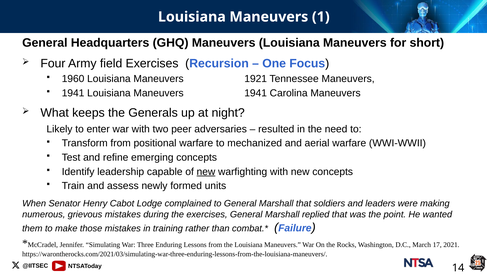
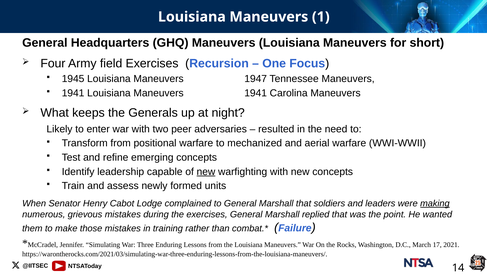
1960: 1960 -> 1945 (73, 79)
1921: 1921 -> 1947 (256, 79)
making underline: none -> present (435, 203)
